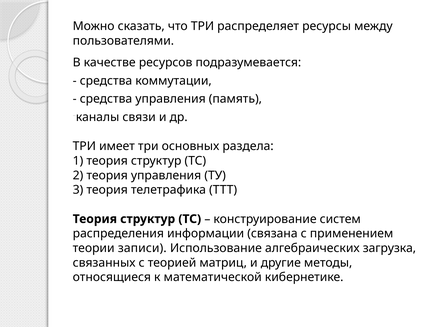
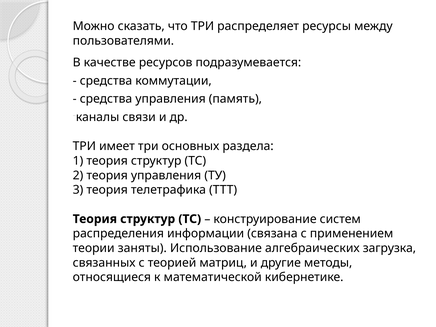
записи: записи -> заняты (142, 248)
